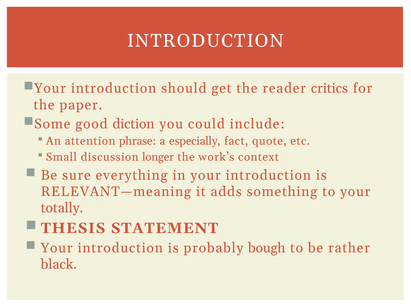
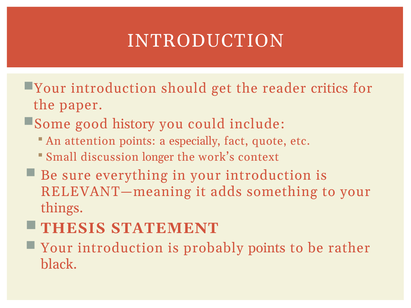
diction: diction -> history (133, 124)
attention phrase: phrase -> points (137, 141)
totally: totally -> things (62, 208)
probably bough: bough -> points (267, 248)
